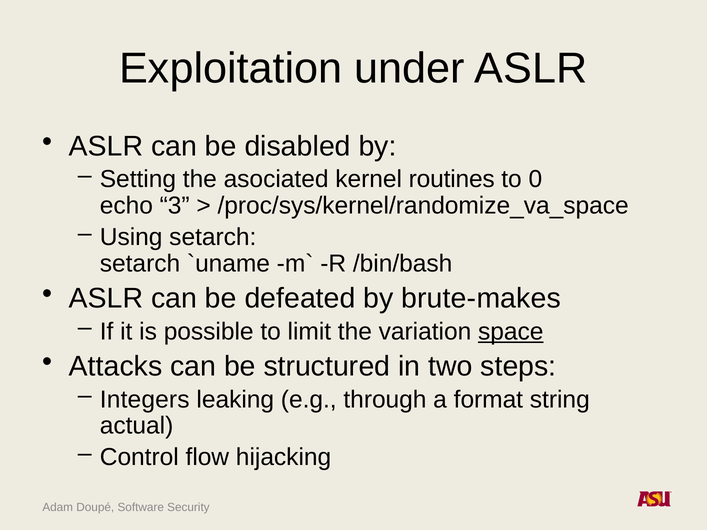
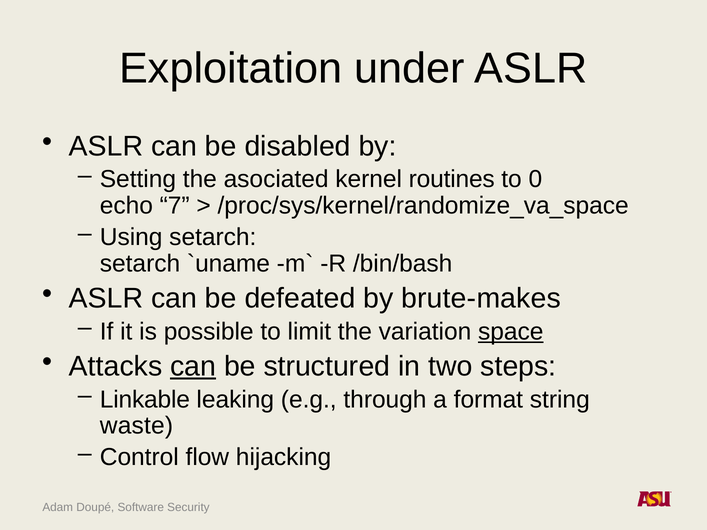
3: 3 -> 7 (175, 206)
can underline: none -> present (193, 367)
Integers: Integers -> Linkable (145, 400)
actual: actual -> waste (136, 426)
